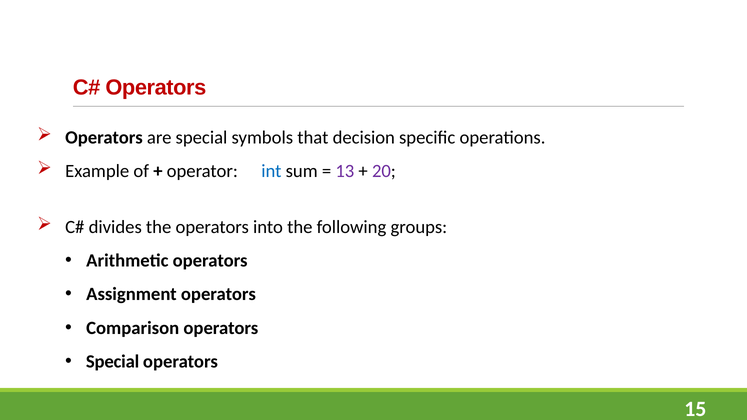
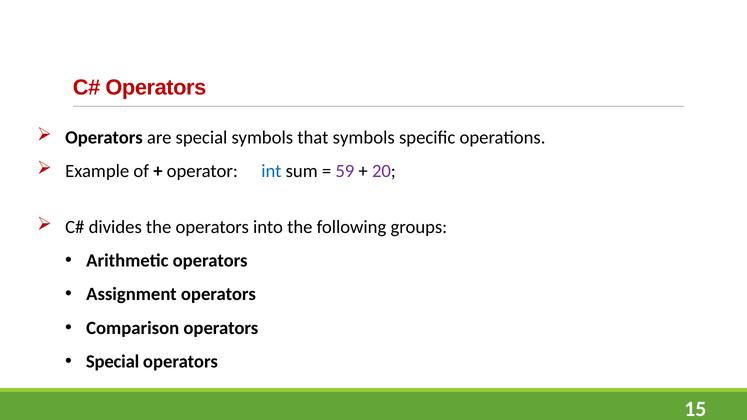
that decision: decision -> symbols (364, 138)
13: 13 -> 59 (345, 171)
